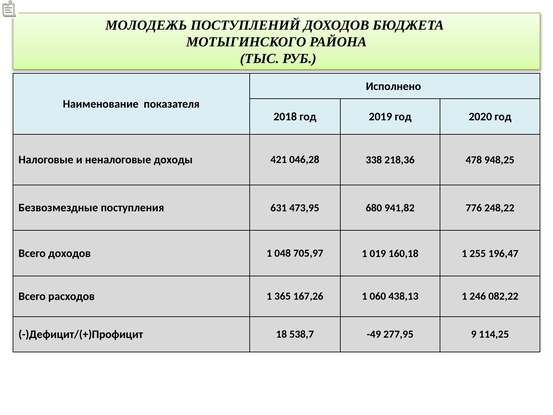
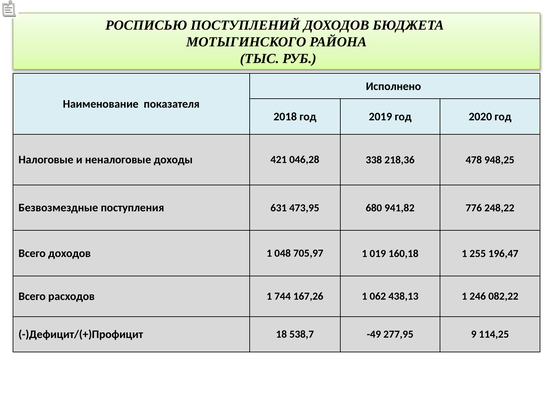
МОЛОДЕЖЬ: МОЛОДЕЖЬ -> РОСПИСЬЮ (146, 25)
365: 365 -> 744 (283, 296)
060: 060 -> 062 (378, 296)
